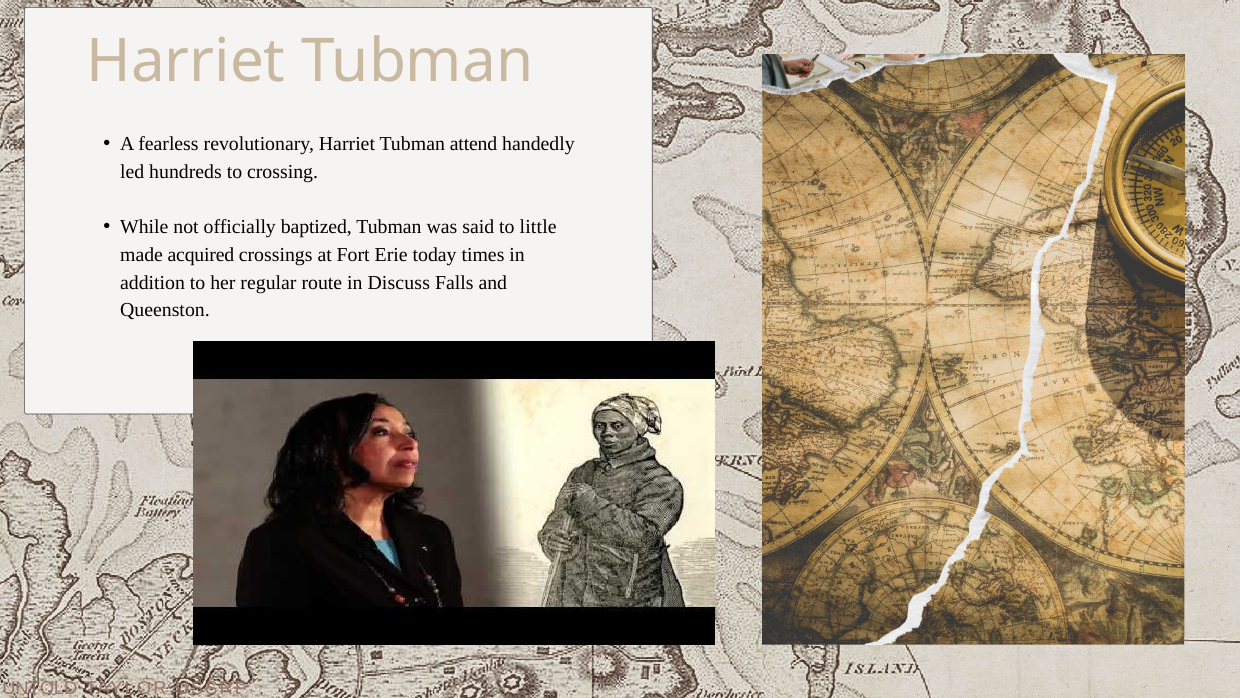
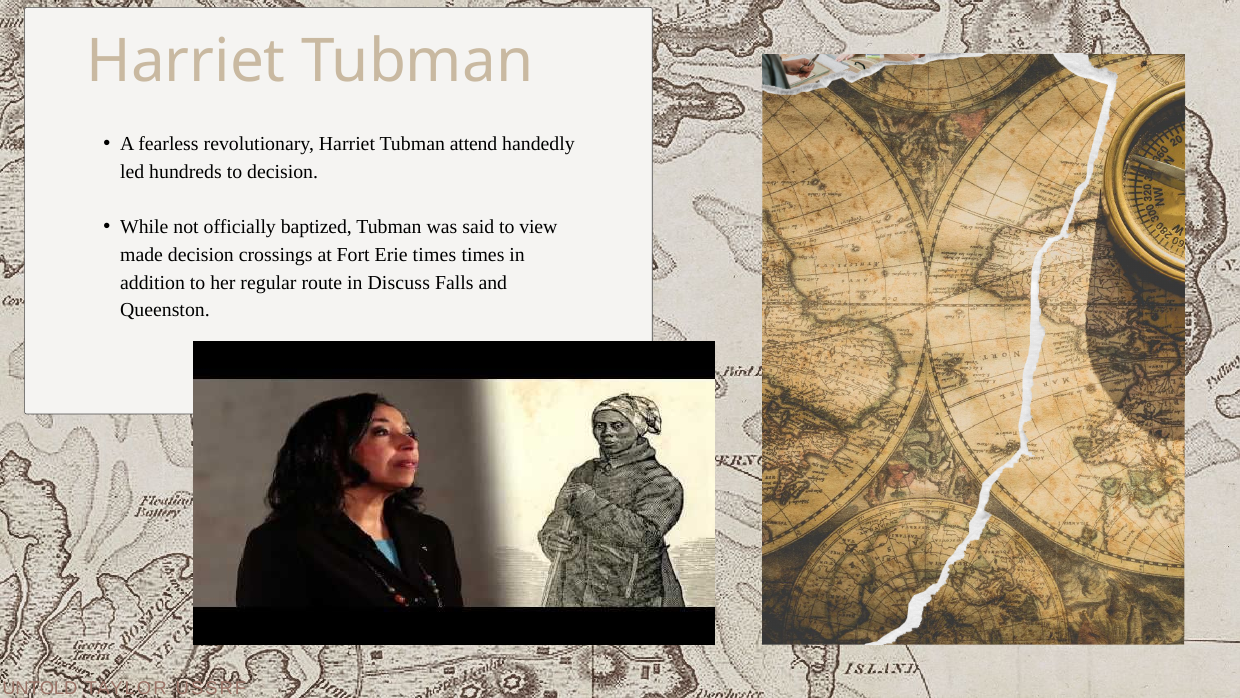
to crossing: crossing -> decision (283, 172)
little: little -> view (538, 227)
made acquired: acquired -> decision (201, 255)
Erie today: today -> times (435, 255)
